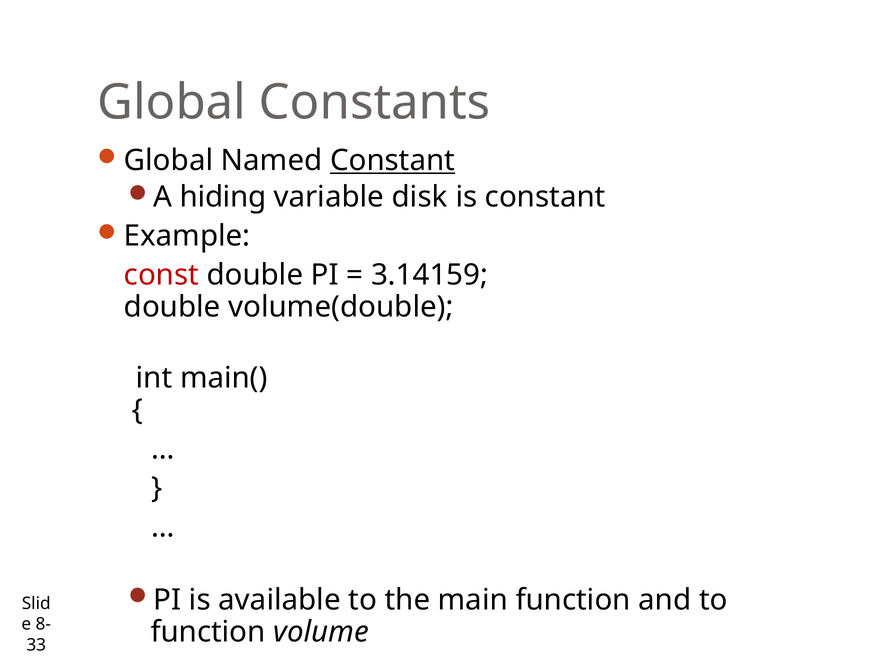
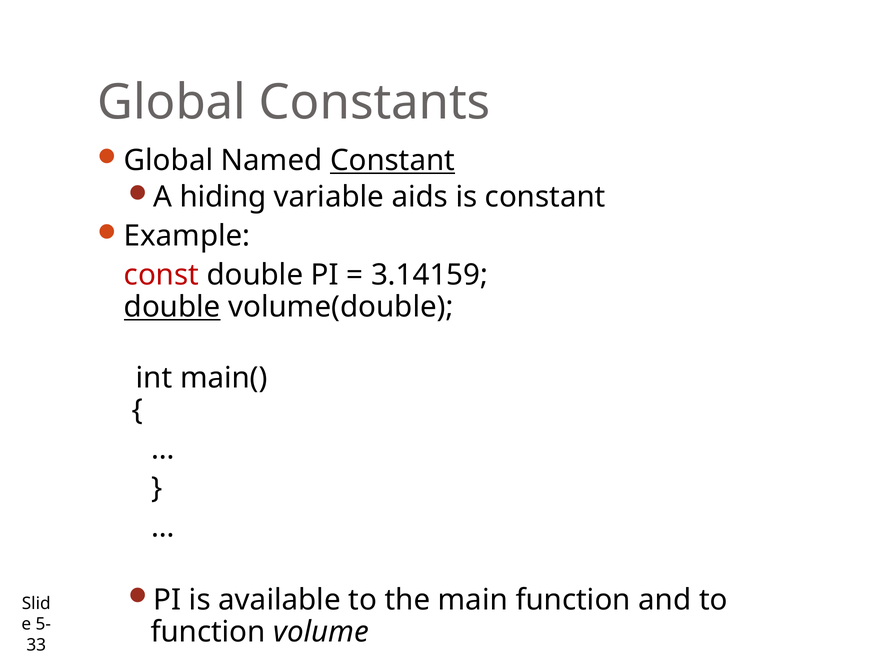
disk: disk -> aids (420, 197)
double underline: none -> present (172, 307)
8-: 8- -> 5- (43, 624)
